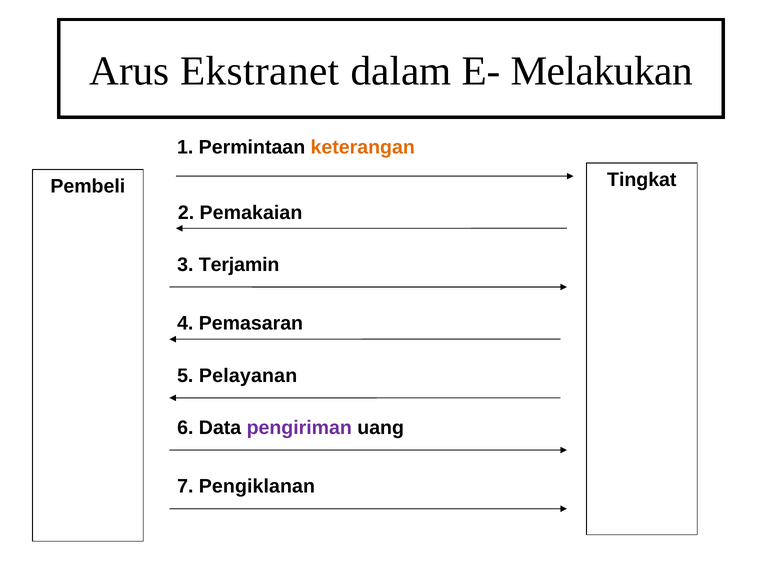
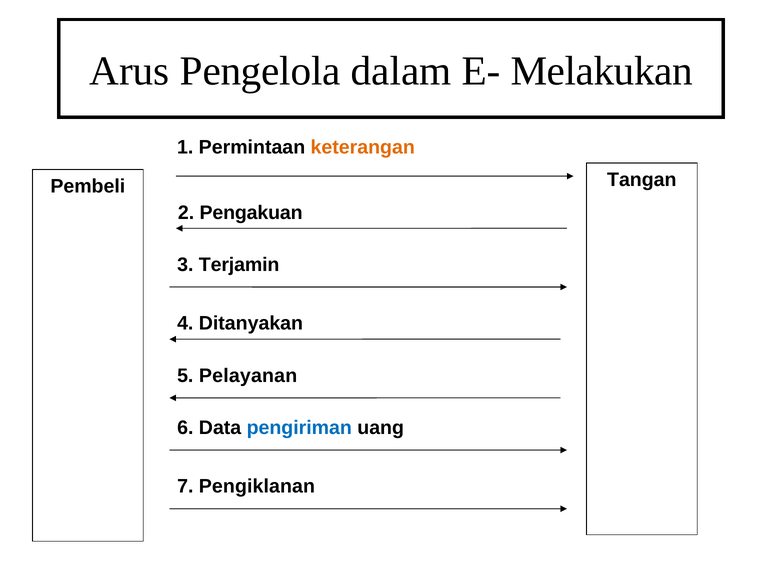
Ekstranet: Ekstranet -> Pengelola (260, 71)
Tingkat: Tingkat -> Tangan (642, 180)
Pemakaian: Pemakaian -> Pengakuan (251, 212)
Pemasaran: Pemasaran -> Ditanyakan (251, 323)
pengiriman colour: purple -> blue (299, 427)
